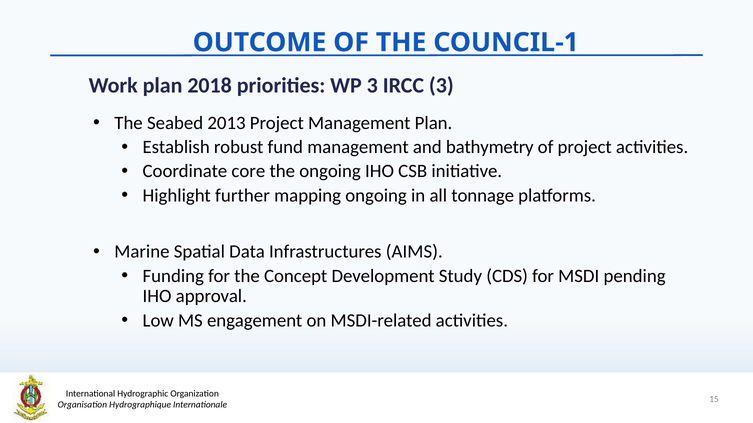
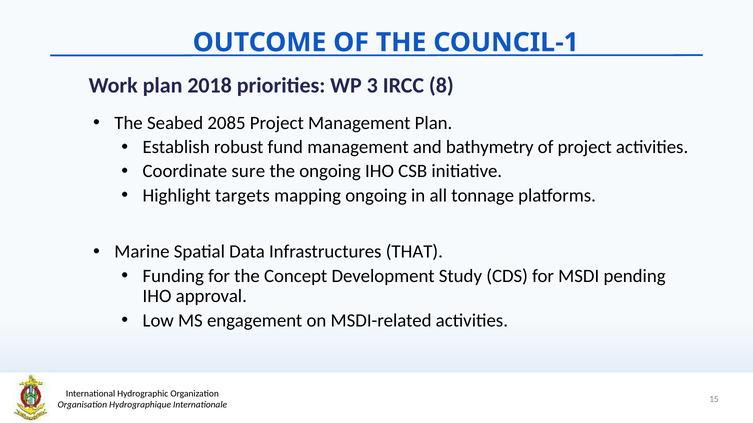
IRCC 3: 3 -> 8 (441, 86)
2013: 2013 -> 2085 (227, 123)
core: core -> sure (248, 171)
further: further -> targets (242, 196)
AIMS: AIMS -> THAT (414, 252)
